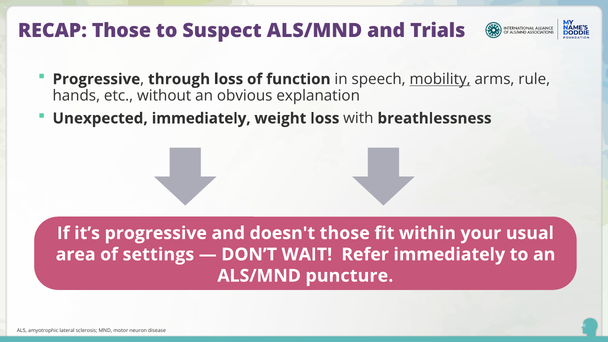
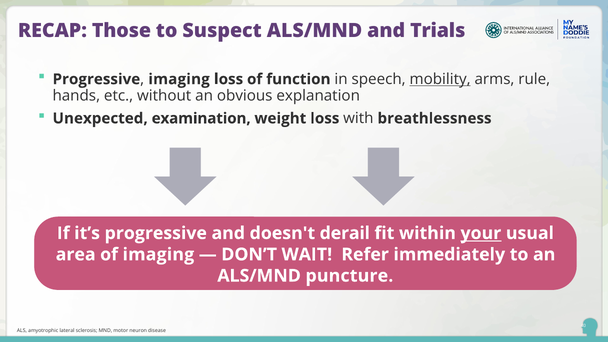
Progressive through: through -> imaging (179, 79)
Unexpected immediately: immediately -> examination (201, 118)
doesn't those: those -> derail (345, 233)
your underline: none -> present (481, 233)
of settings: settings -> imaging (158, 254)
